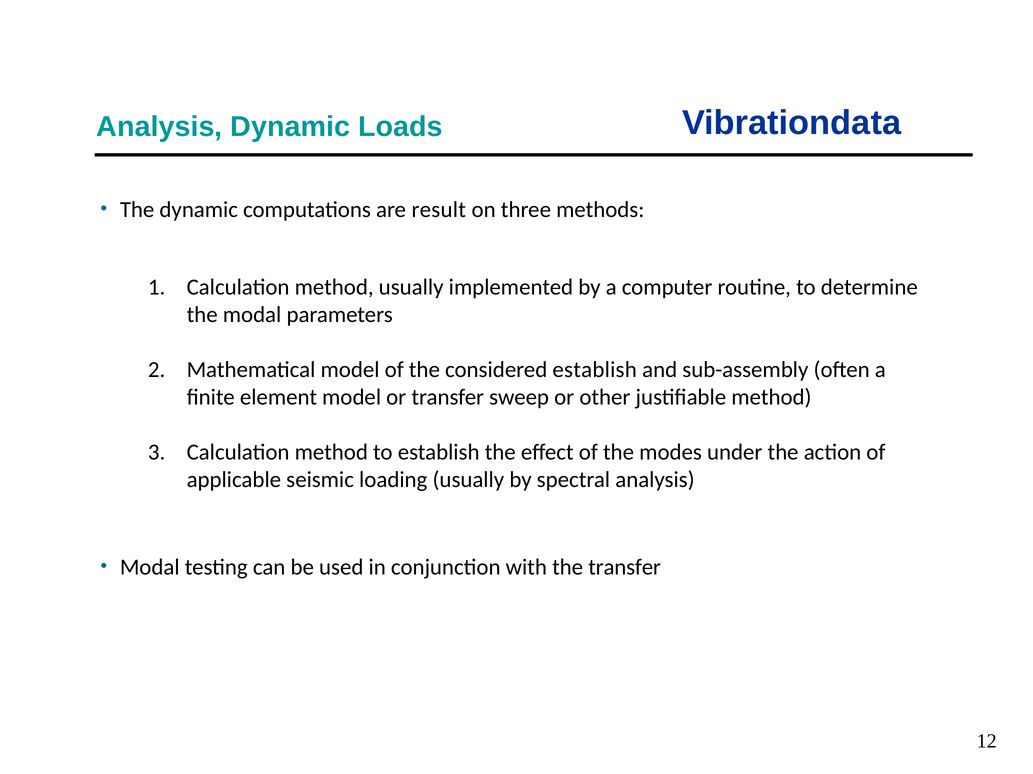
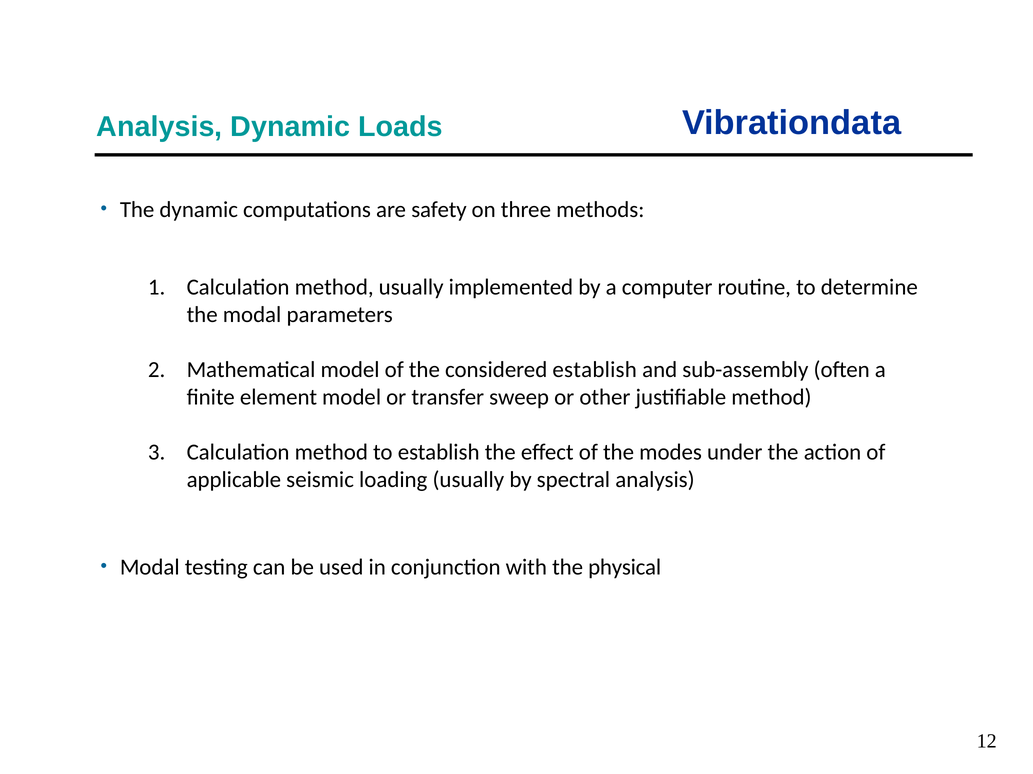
result: result -> safety (439, 210)
the transfer: transfer -> physical (625, 568)
